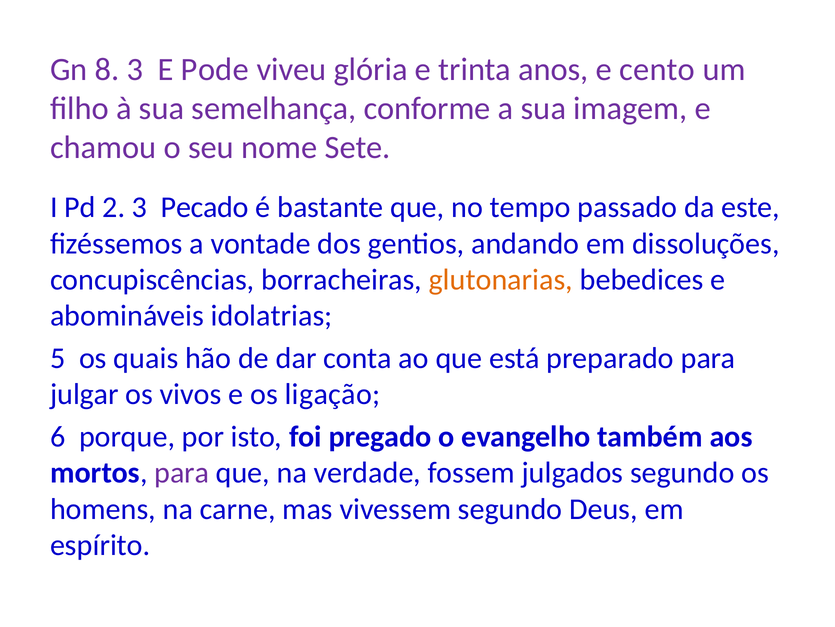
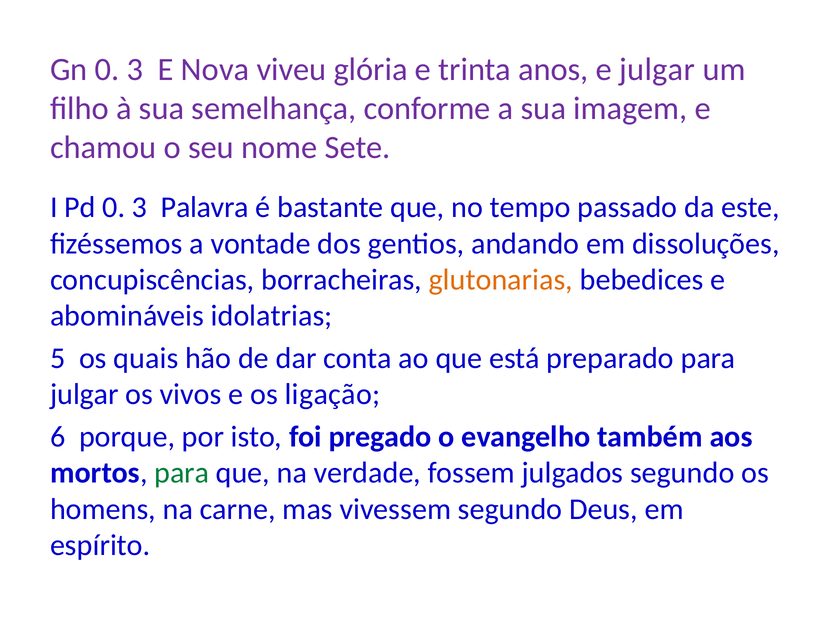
Gn 8: 8 -> 0 (107, 69)
Pode: Pode -> Nova (215, 69)
e cento: cento -> julgar (657, 69)
Pd 2: 2 -> 0 (114, 207)
Pecado: Pecado -> Palavra (205, 207)
para colour: purple -> green (182, 472)
